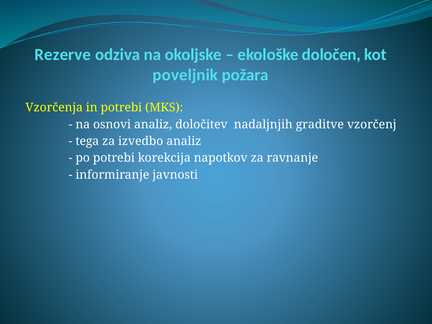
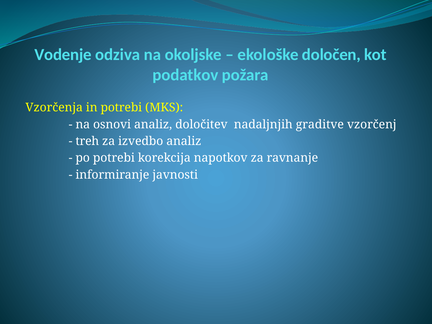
Rezerve: Rezerve -> Vodenje (63, 55)
poveljnik: poveljnik -> podatkov (185, 75)
tega: tega -> treh (87, 141)
